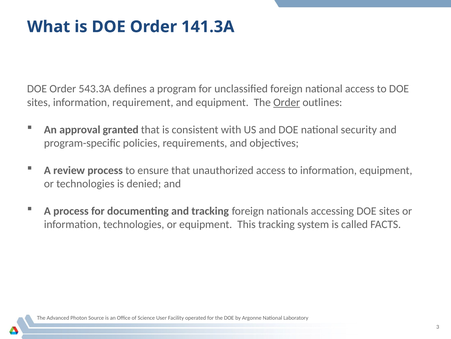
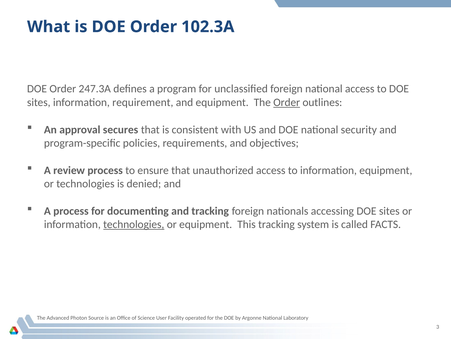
141.3A: 141.3A -> 102.3A (208, 27)
543.3A: 543.3A -> 247.3A (95, 89)
granted: granted -> secures (121, 129)
technologies underline: none -> present (134, 224)
